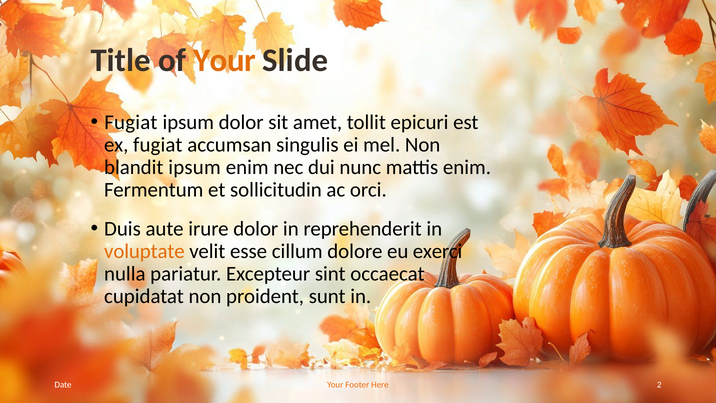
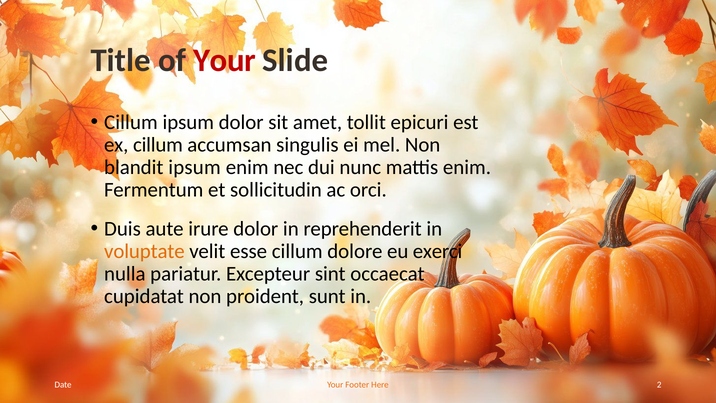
Your colour: orange -> red (225, 60)
Fugiat: Fugiat -> Cillum (131, 122)
ex fugiat: fugiat -> cillum (158, 145)
